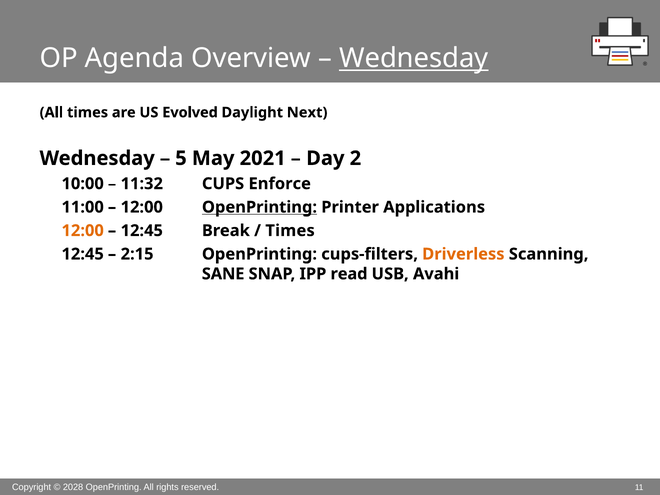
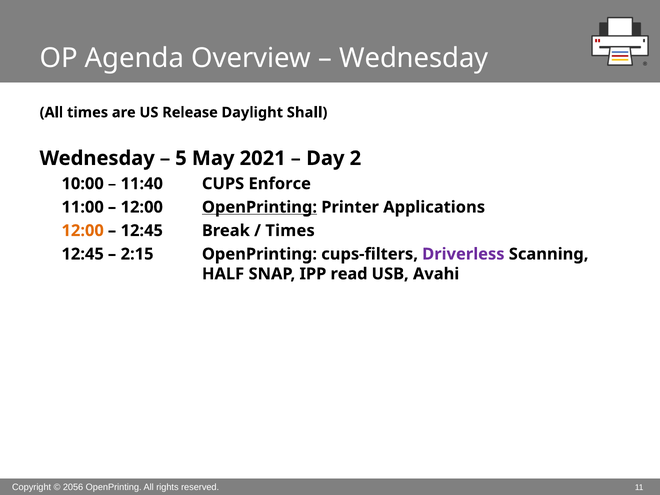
Wednesday underline: present -> none (414, 58)
Evolved: Evolved -> Release (190, 112)
Next: Next -> Shall (307, 112)
11:32: 11:32 -> 11:40 (142, 184)
Driverless colour: orange -> purple (463, 254)
SANE: SANE -> HALF (223, 274)
2028: 2028 -> 2056 (73, 487)
